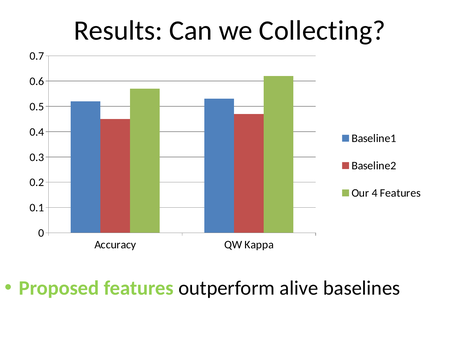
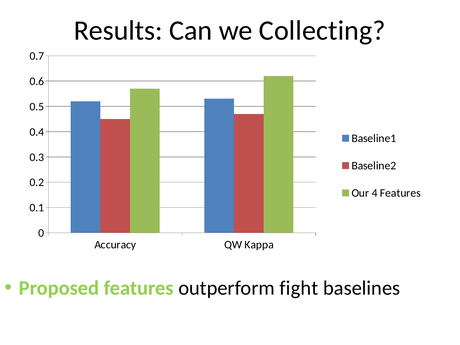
alive: alive -> fight (299, 288)
